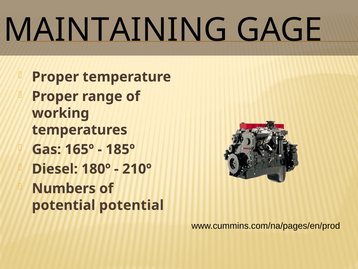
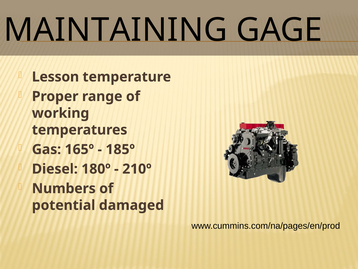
Proper: Proper -> Lesson (55, 77)
potential potential: potential -> damaged (131, 205)
